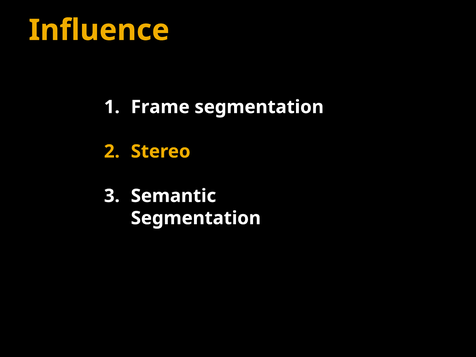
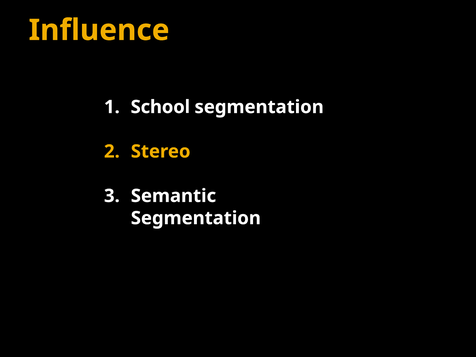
Frame: Frame -> School (160, 107)
